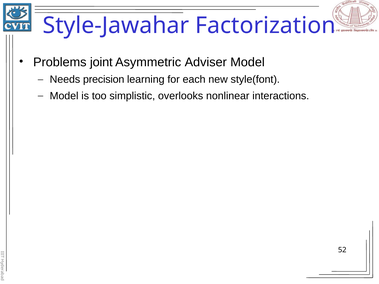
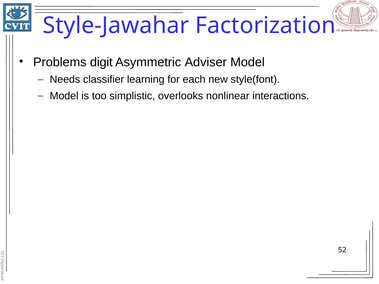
joint: joint -> digit (101, 62)
precision: precision -> classifier (104, 80)
